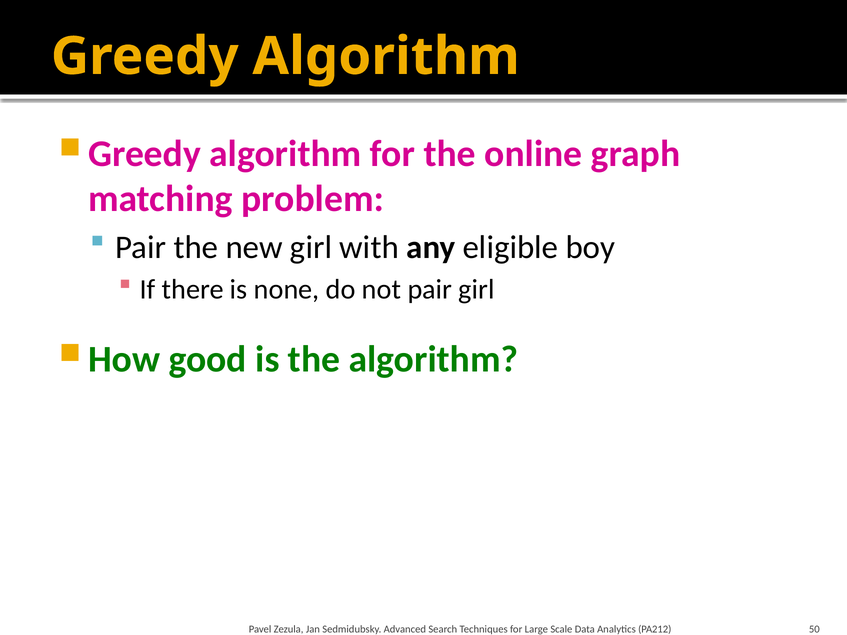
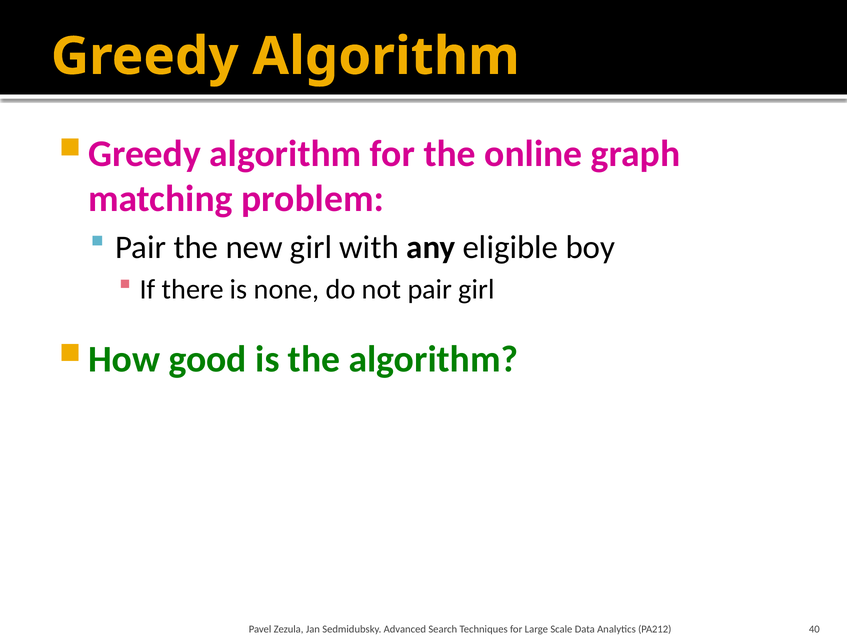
50: 50 -> 40 (814, 629)
